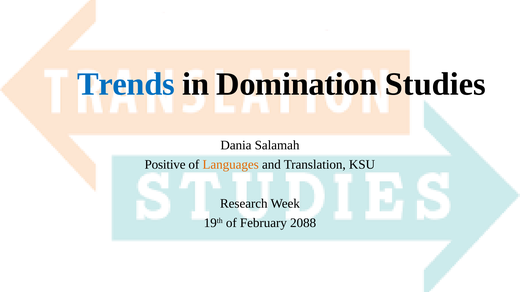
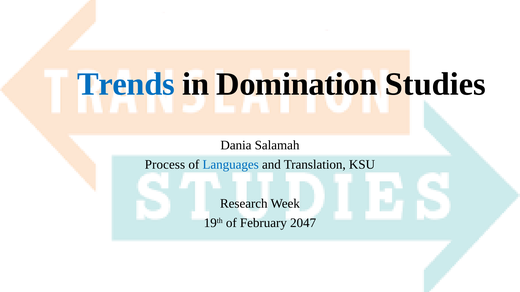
Positive: Positive -> Process (165, 165)
Languages colour: orange -> blue (231, 165)
2088: 2088 -> 2047 (303, 223)
